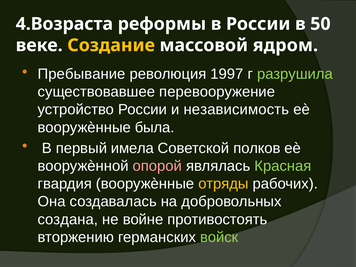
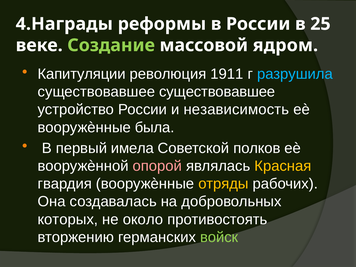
4.Возраста: 4.Возраста -> 4.Награды (64, 24)
50: 50 -> 25 (320, 24)
Создание colour: yellow -> light green (111, 45)
Пребывание: Пребывание -> Капитуляции (82, 74)
1997: 1997 -> 1911 (227, 74)
разрушила colour: light green -> light blue (295, 74)
существовавшее перевооружение: перевооружение -> существовавшее (217, 92)
Красная colour: light green -> yellow (283, 166)
создана: создана -> которых (68, 219)
войне: войне -> около (143, 219)
